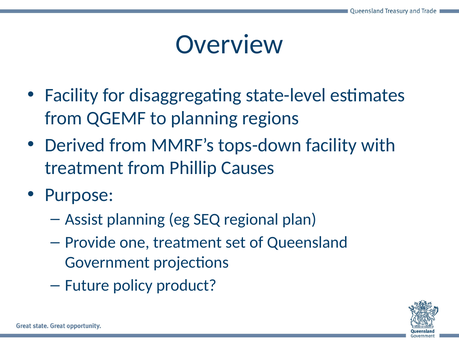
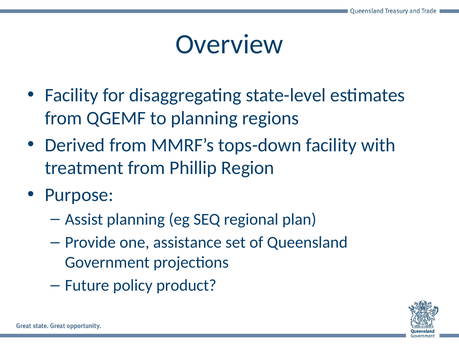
Causes: Causes -> Region (248, 168)
one treatment: treatment -> assistance (187, 243)
